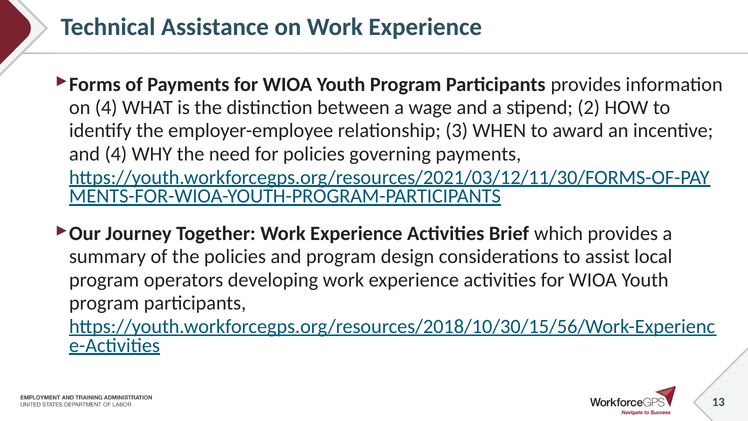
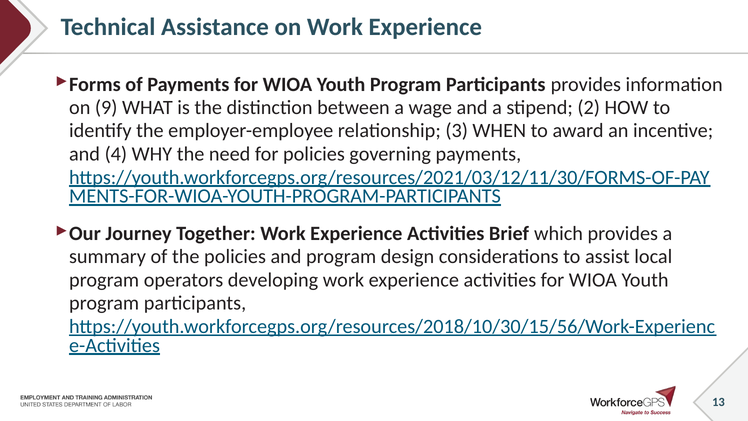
on 4: 4 -> 9 (106, 108)
